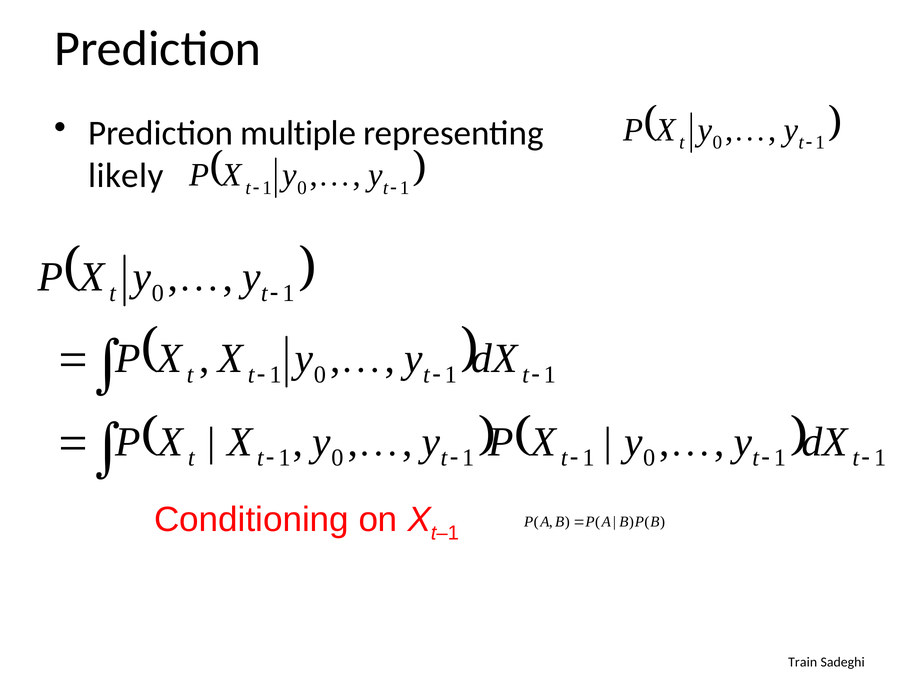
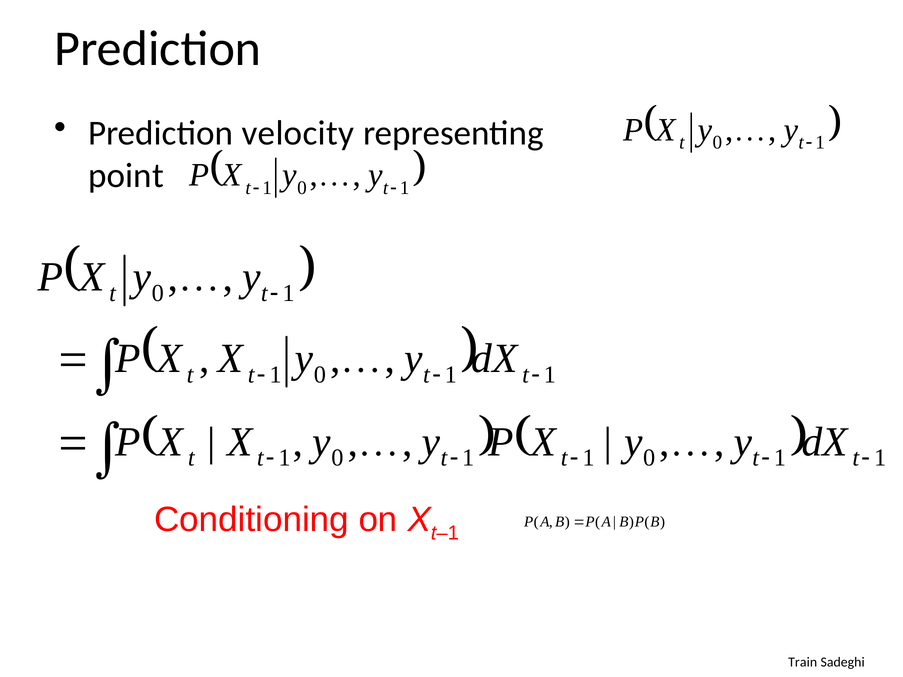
multiple: multiple -> velocity (298, 133)
likely: likely -> point (126, 176)
